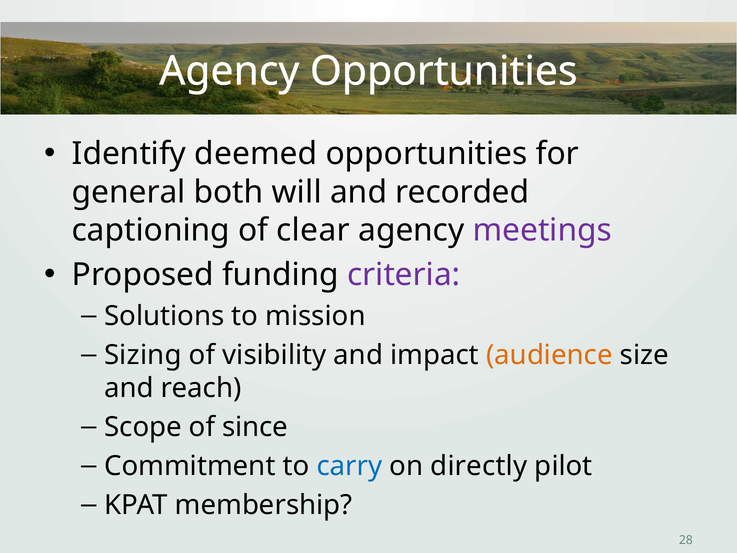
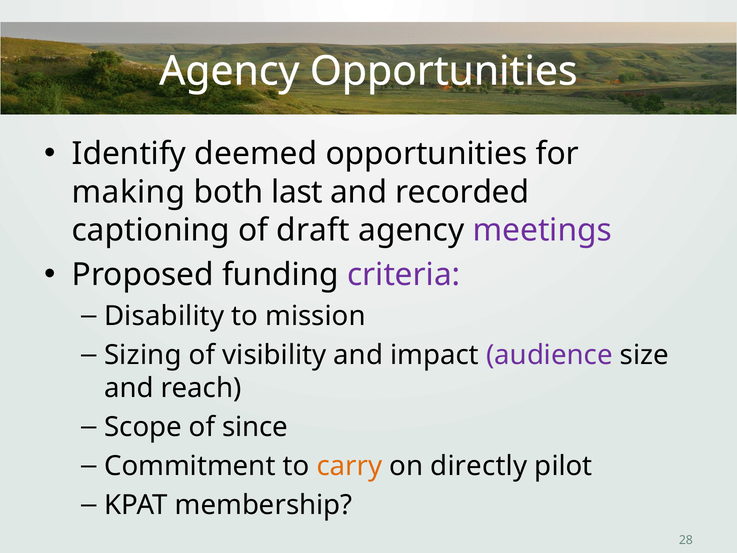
general: general -> making (129, 192)
will: will -> last (297, 192)
clear: clear -> draft (313, 230)
Solutions: Solutions -> Disability (164, 316)
audience colour: orange -> purple (549, 355)
carry colour: blue -> orange (349, 466)
